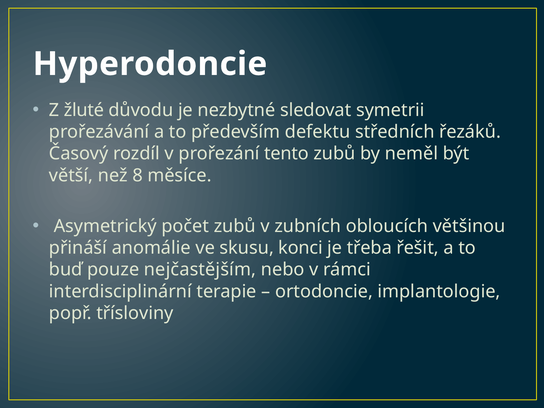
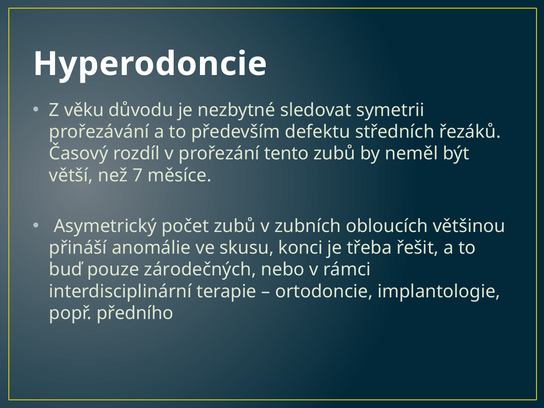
žluté: žluté -> věku (84, 110)
8: 8 -> 7 (138, 175)
nejčastějším: nejčastějším -> zárodečných (200, 270)
třísloviny: třísloviny -> předního (135, 313)
